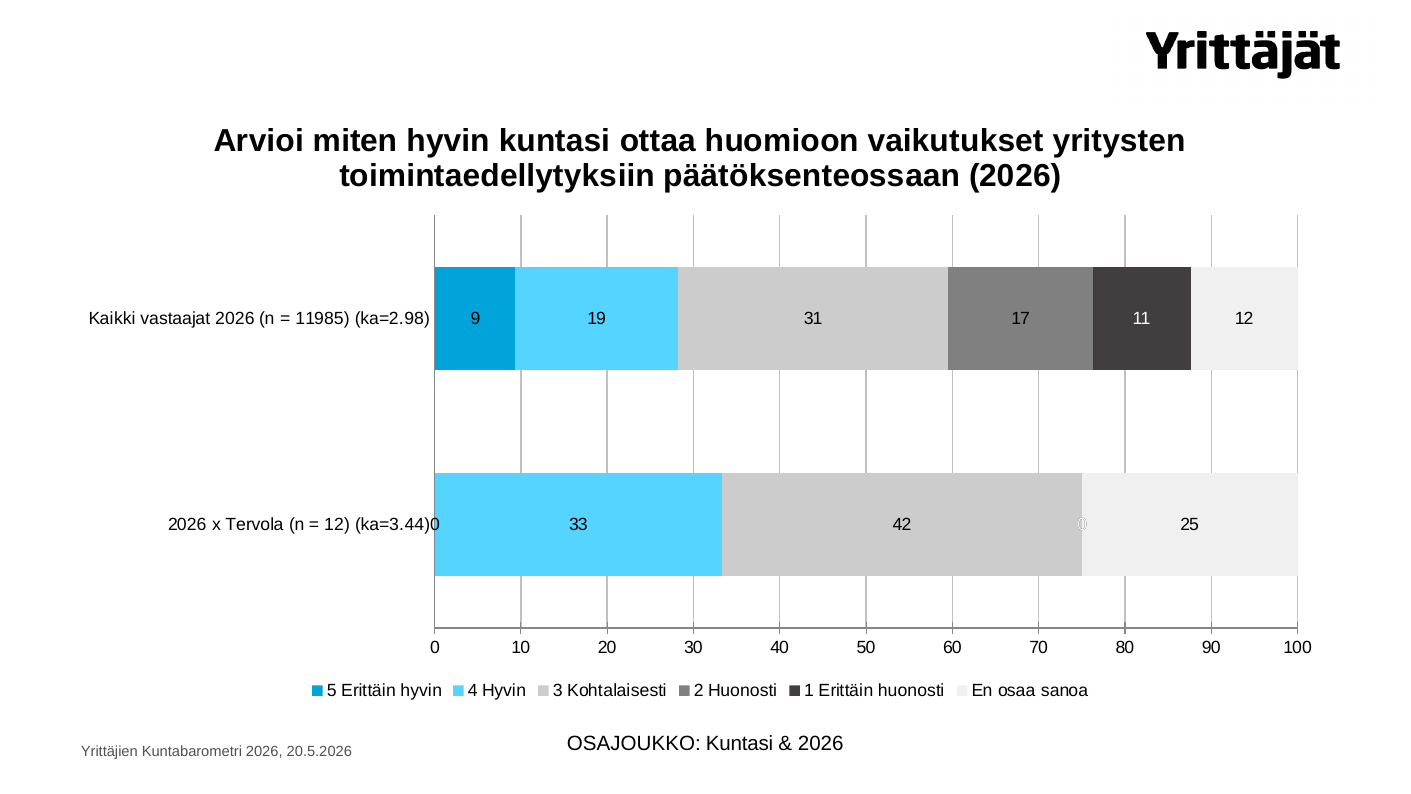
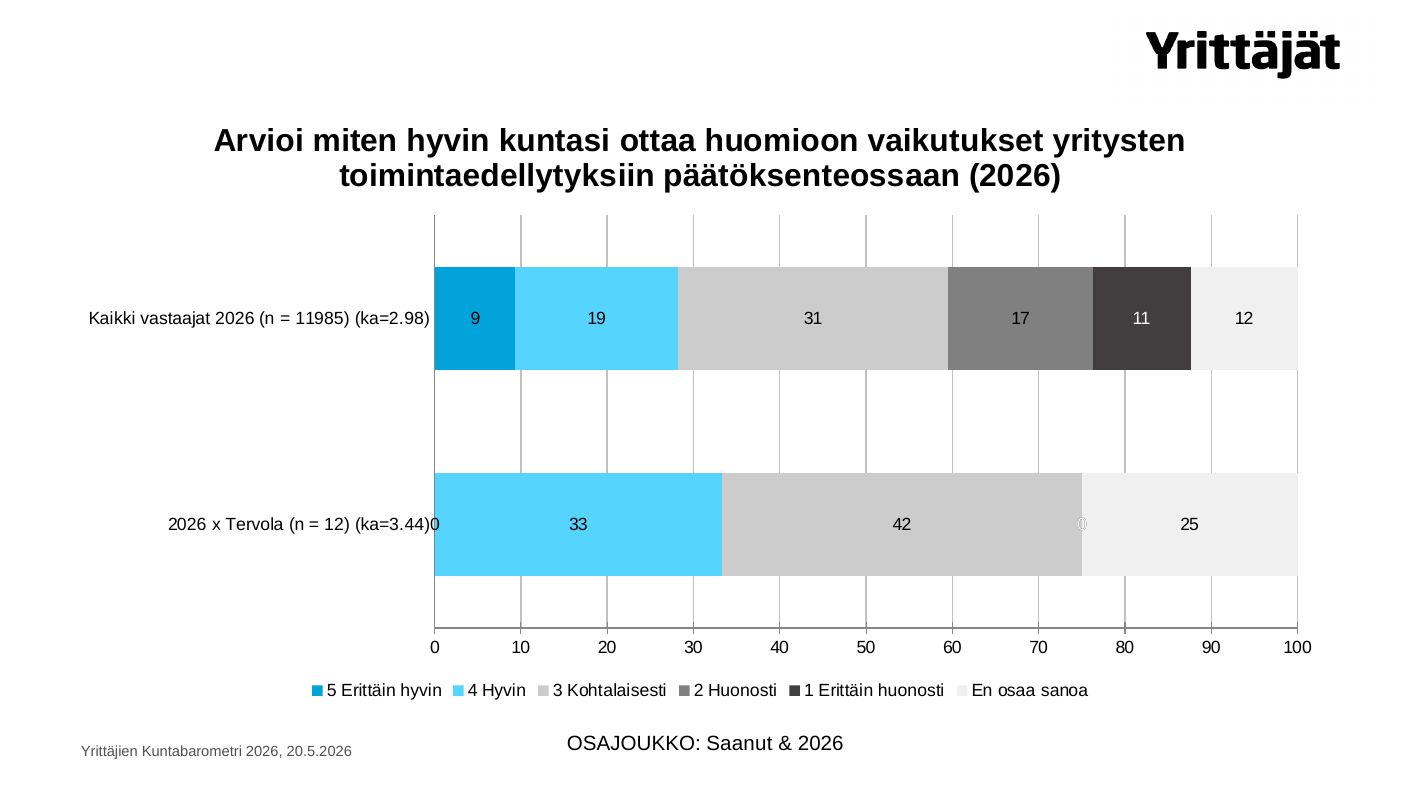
OSAJOUKKO Kuntasi: Kuntasi -> Saanut (739, 743)
